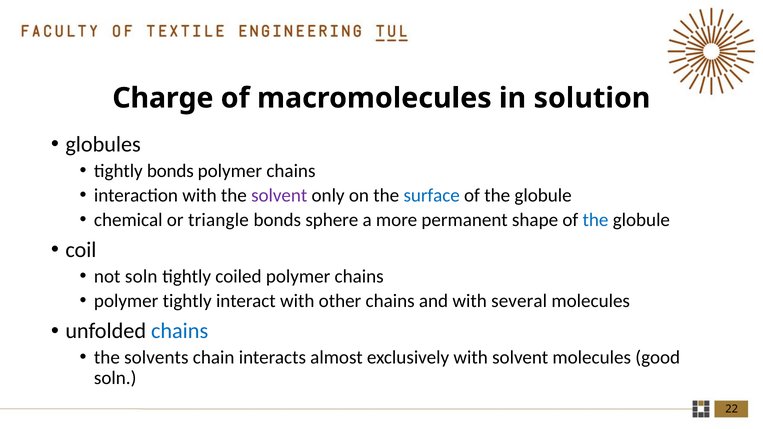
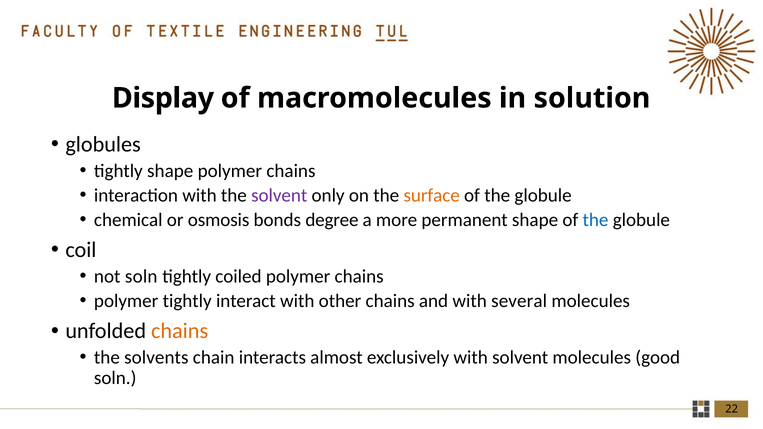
Charge: Charge -> Display (163, 98)
tightly bonds: bonds -> shape (170, 171)
surface colour: blue -> orange (432, 195)
triangle: triangle -> osmosis (219, 220)
sphere: sphere -> degree (332, 220)
chains colour: blue -> orange (180, 331)
